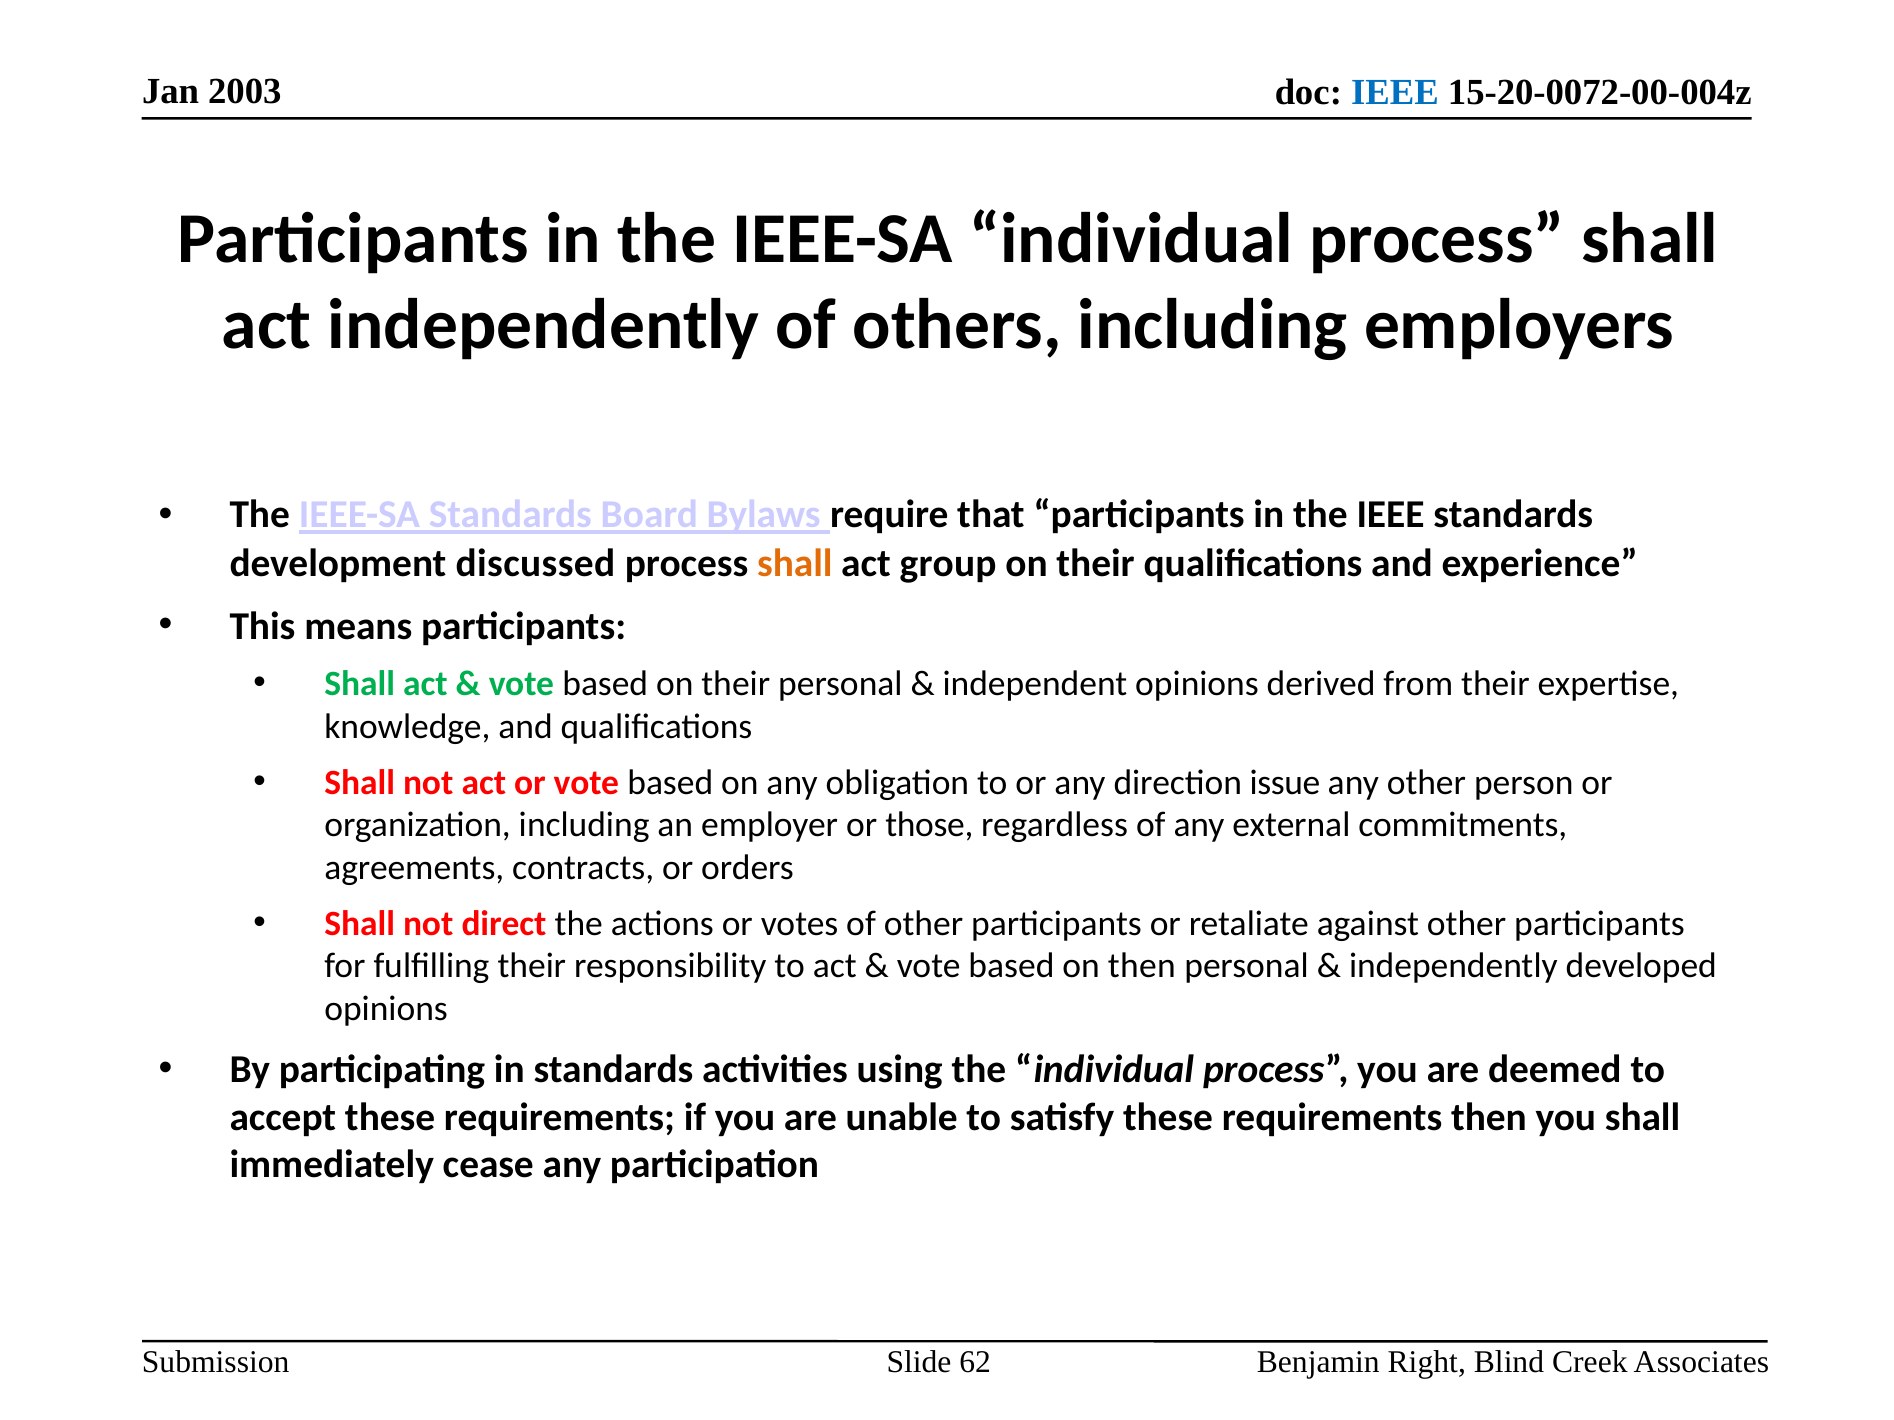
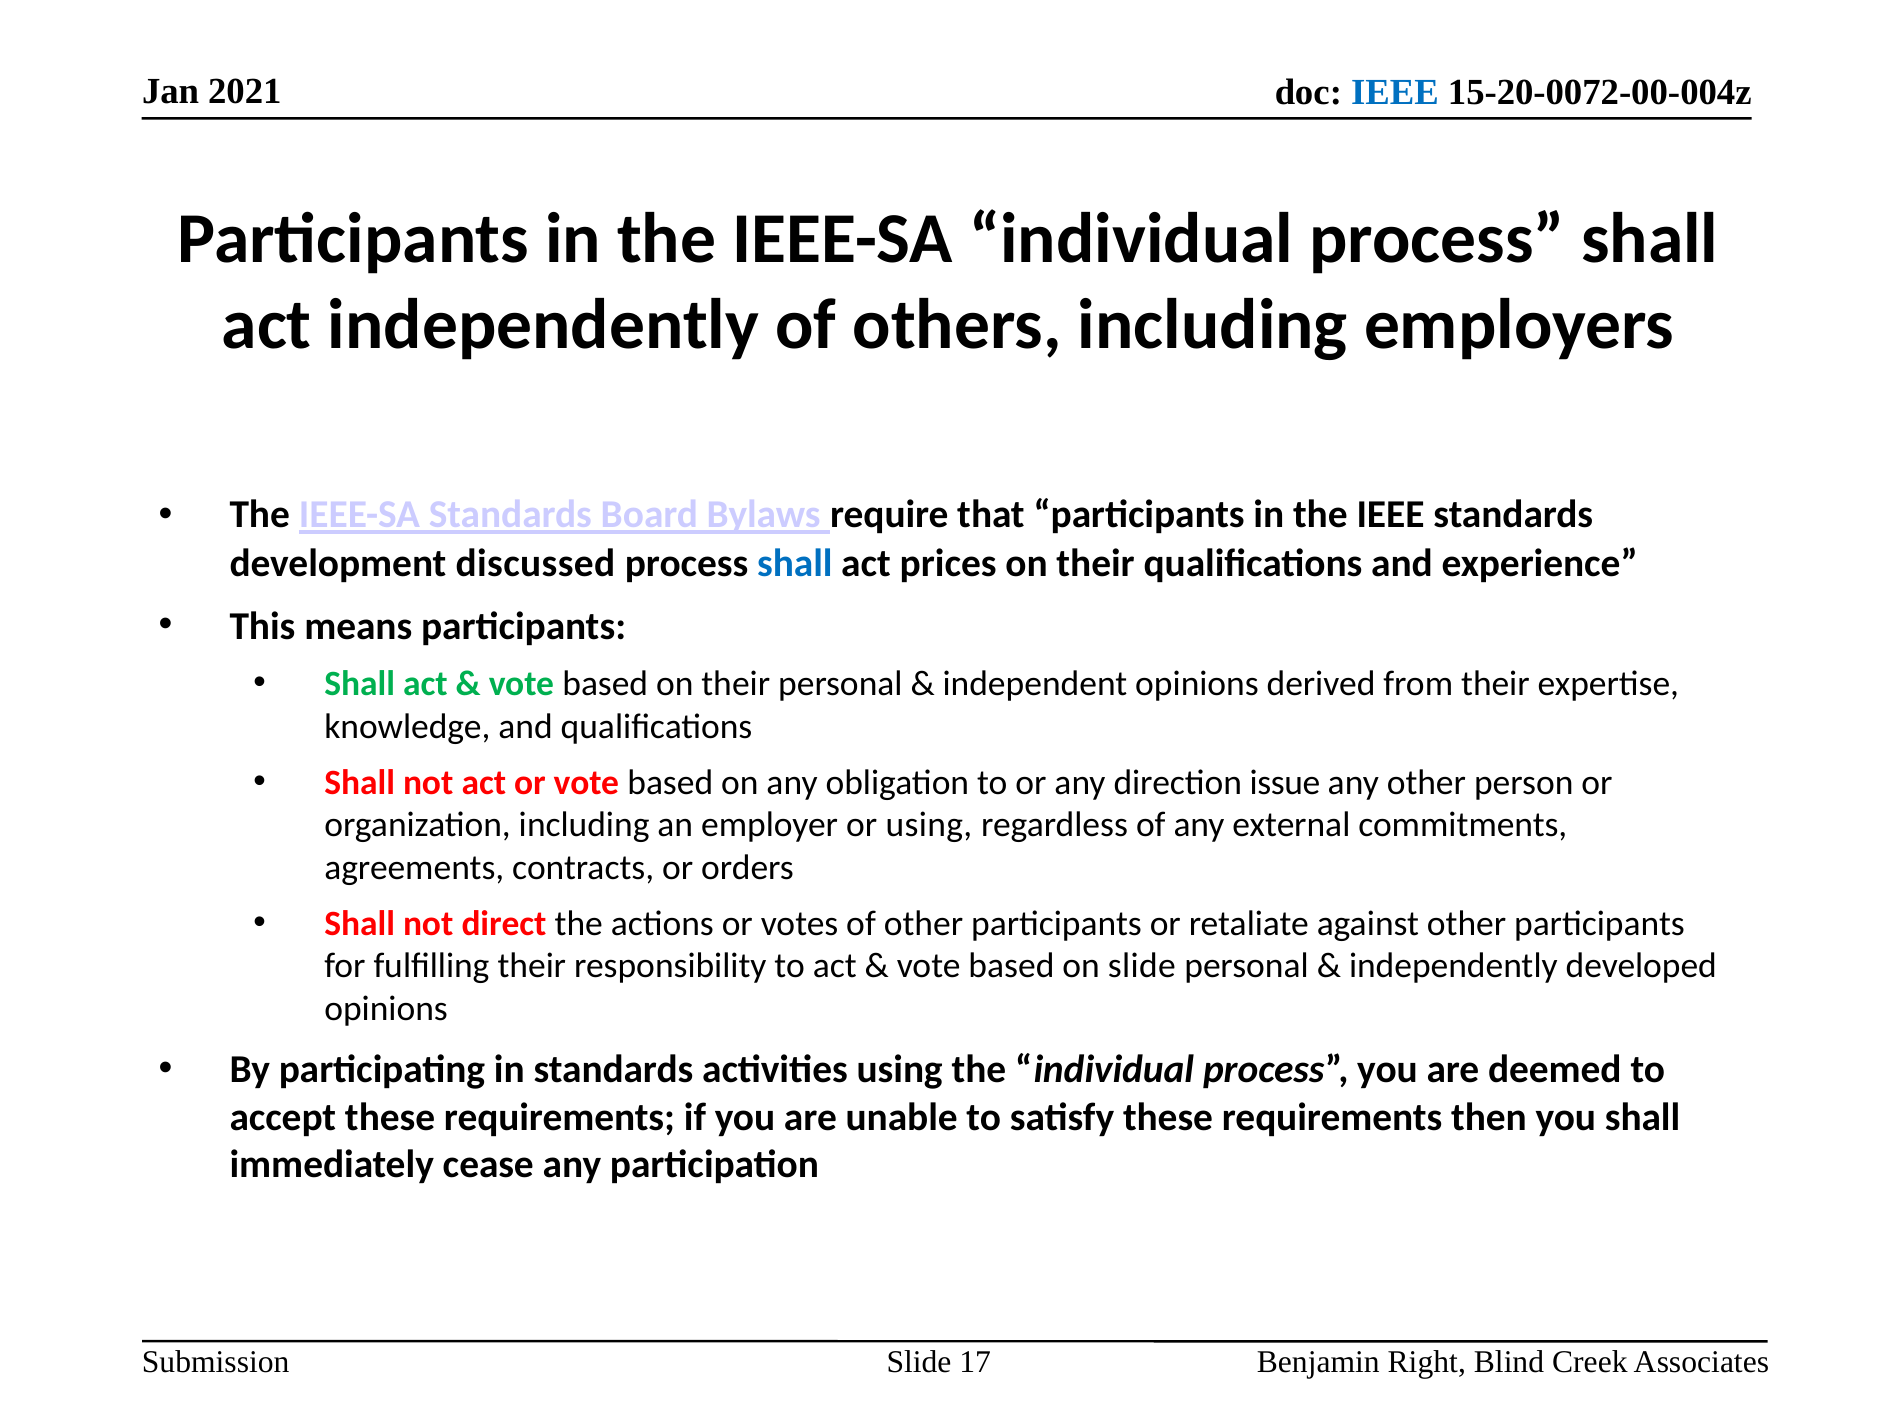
2003: 2003 -> 2021 (245, 91)
shall colour: orange -> blue (795, 563)
group: group -> prices (948, 563)
or those: those -> using (929, 825)
on then: then -> slide (1142, 966)
62: 62 -> 17 (975, 1362)
